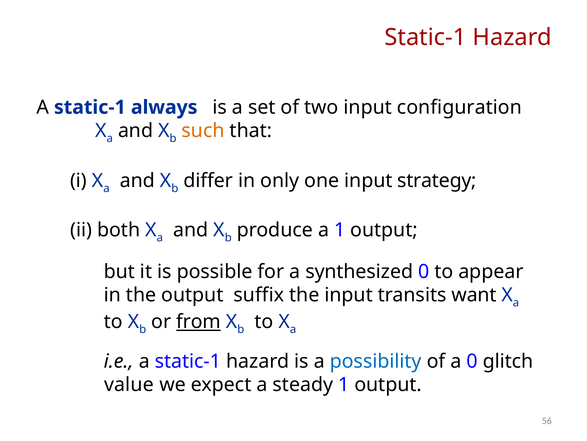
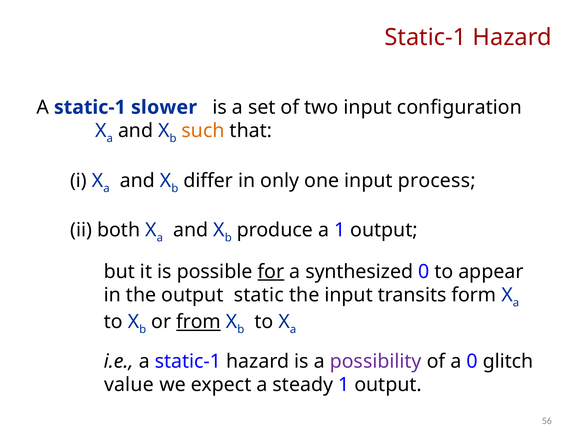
always: always -> slower (164, 107)
strategy: strategy -> process (437, 180)
for underline: none -> present (271, 271)
suffix: suffix -> static (259, 295)
want: want -> form (474, 295)
possibility colour: blue -> purple (376, 361)
